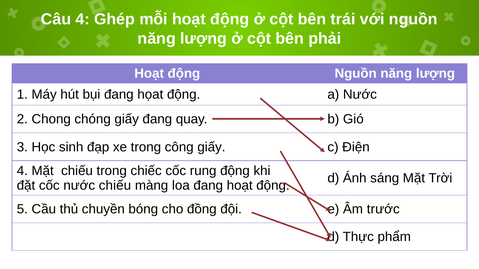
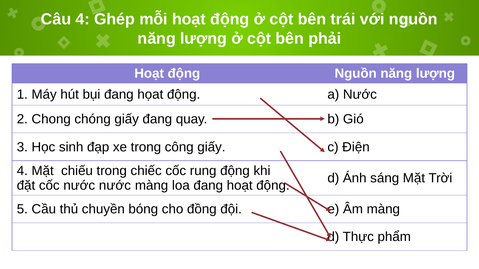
nước chiếu: chiếu -> nước (115, 186)
Âm trước: trước -> màng (383, 210)
